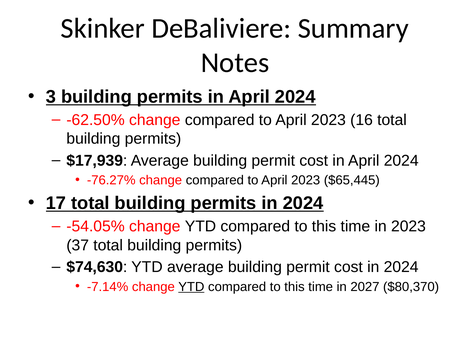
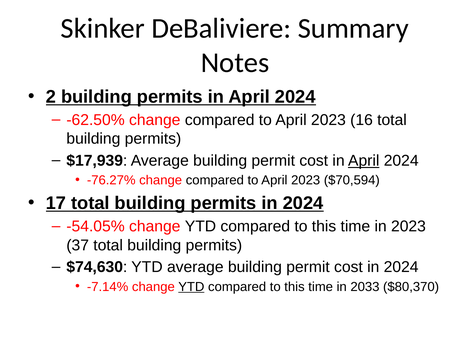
3: 3 -> 2 (51, 97)
April underline: none -> present (364, 161)
$65,445: $65,445 -> $70,594 (352, 181)
2027: 2027 -> 2033 (365, 287)
